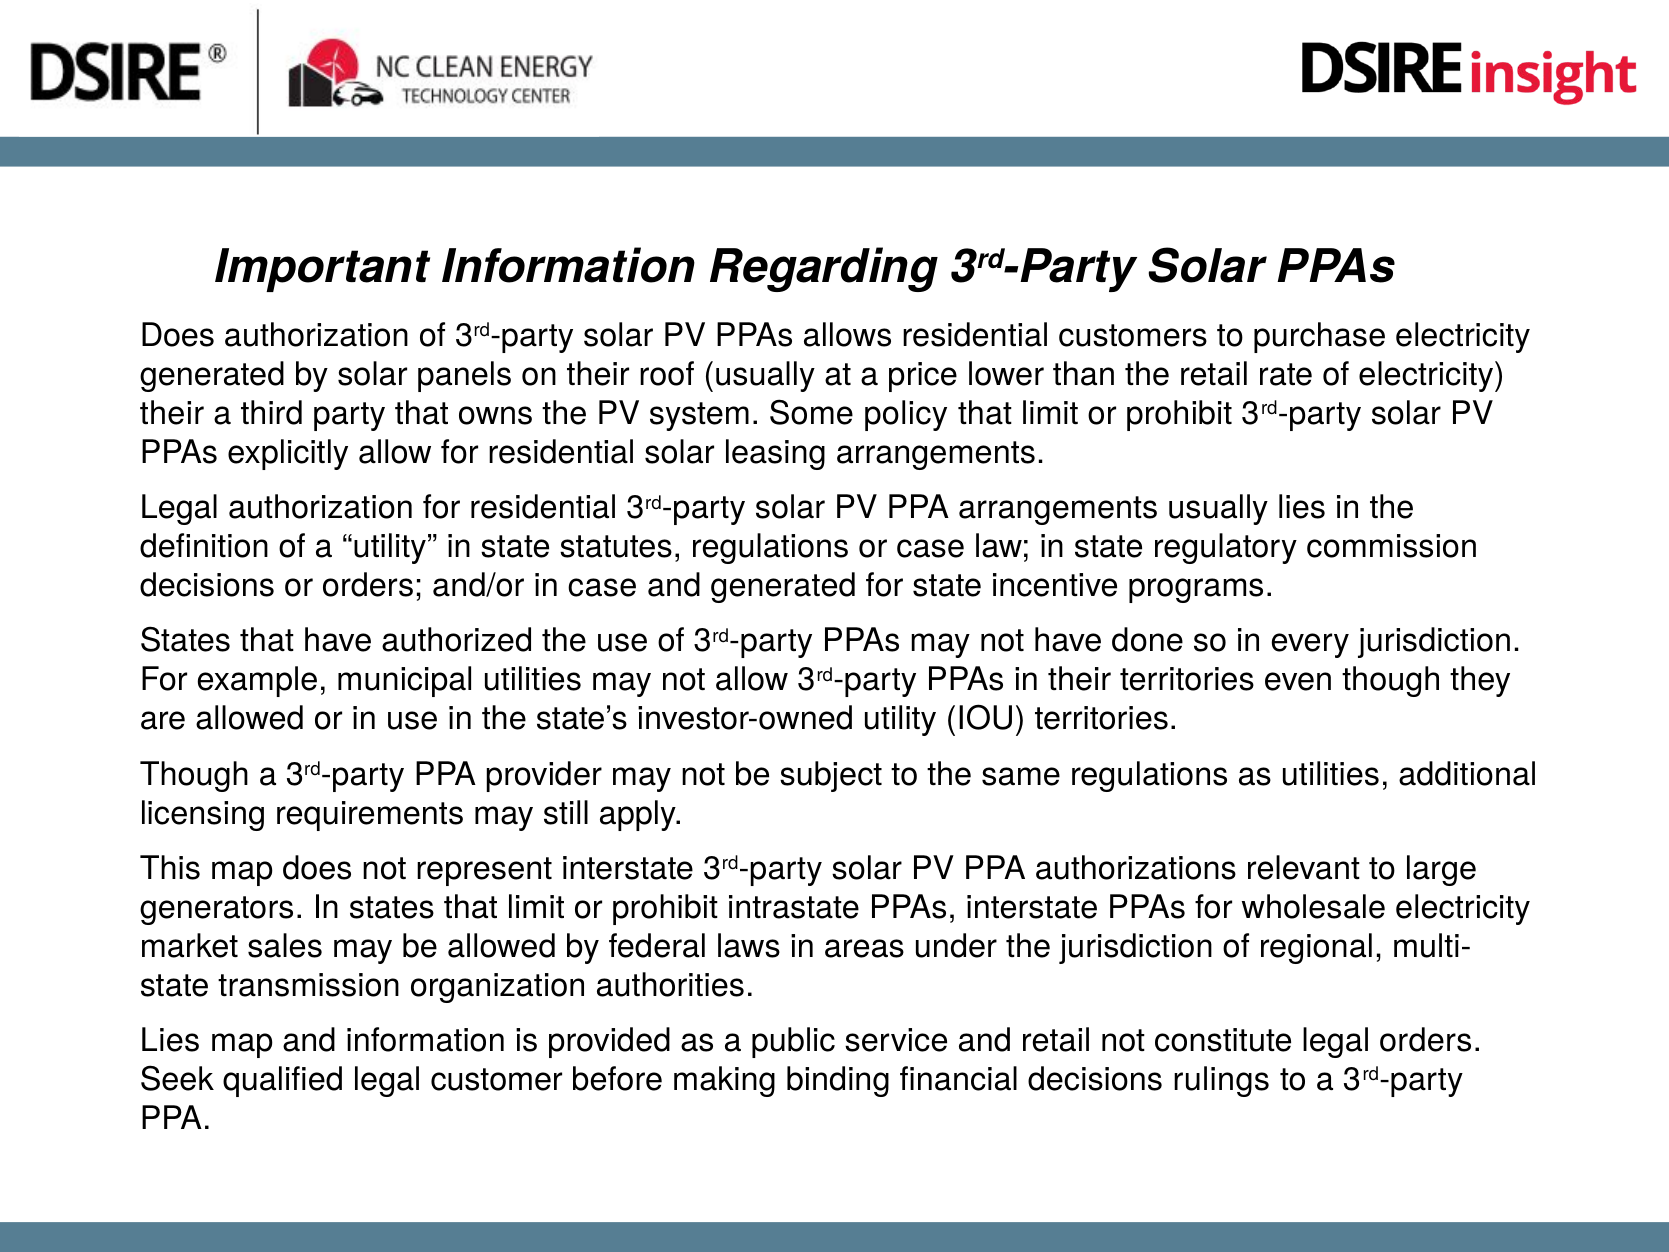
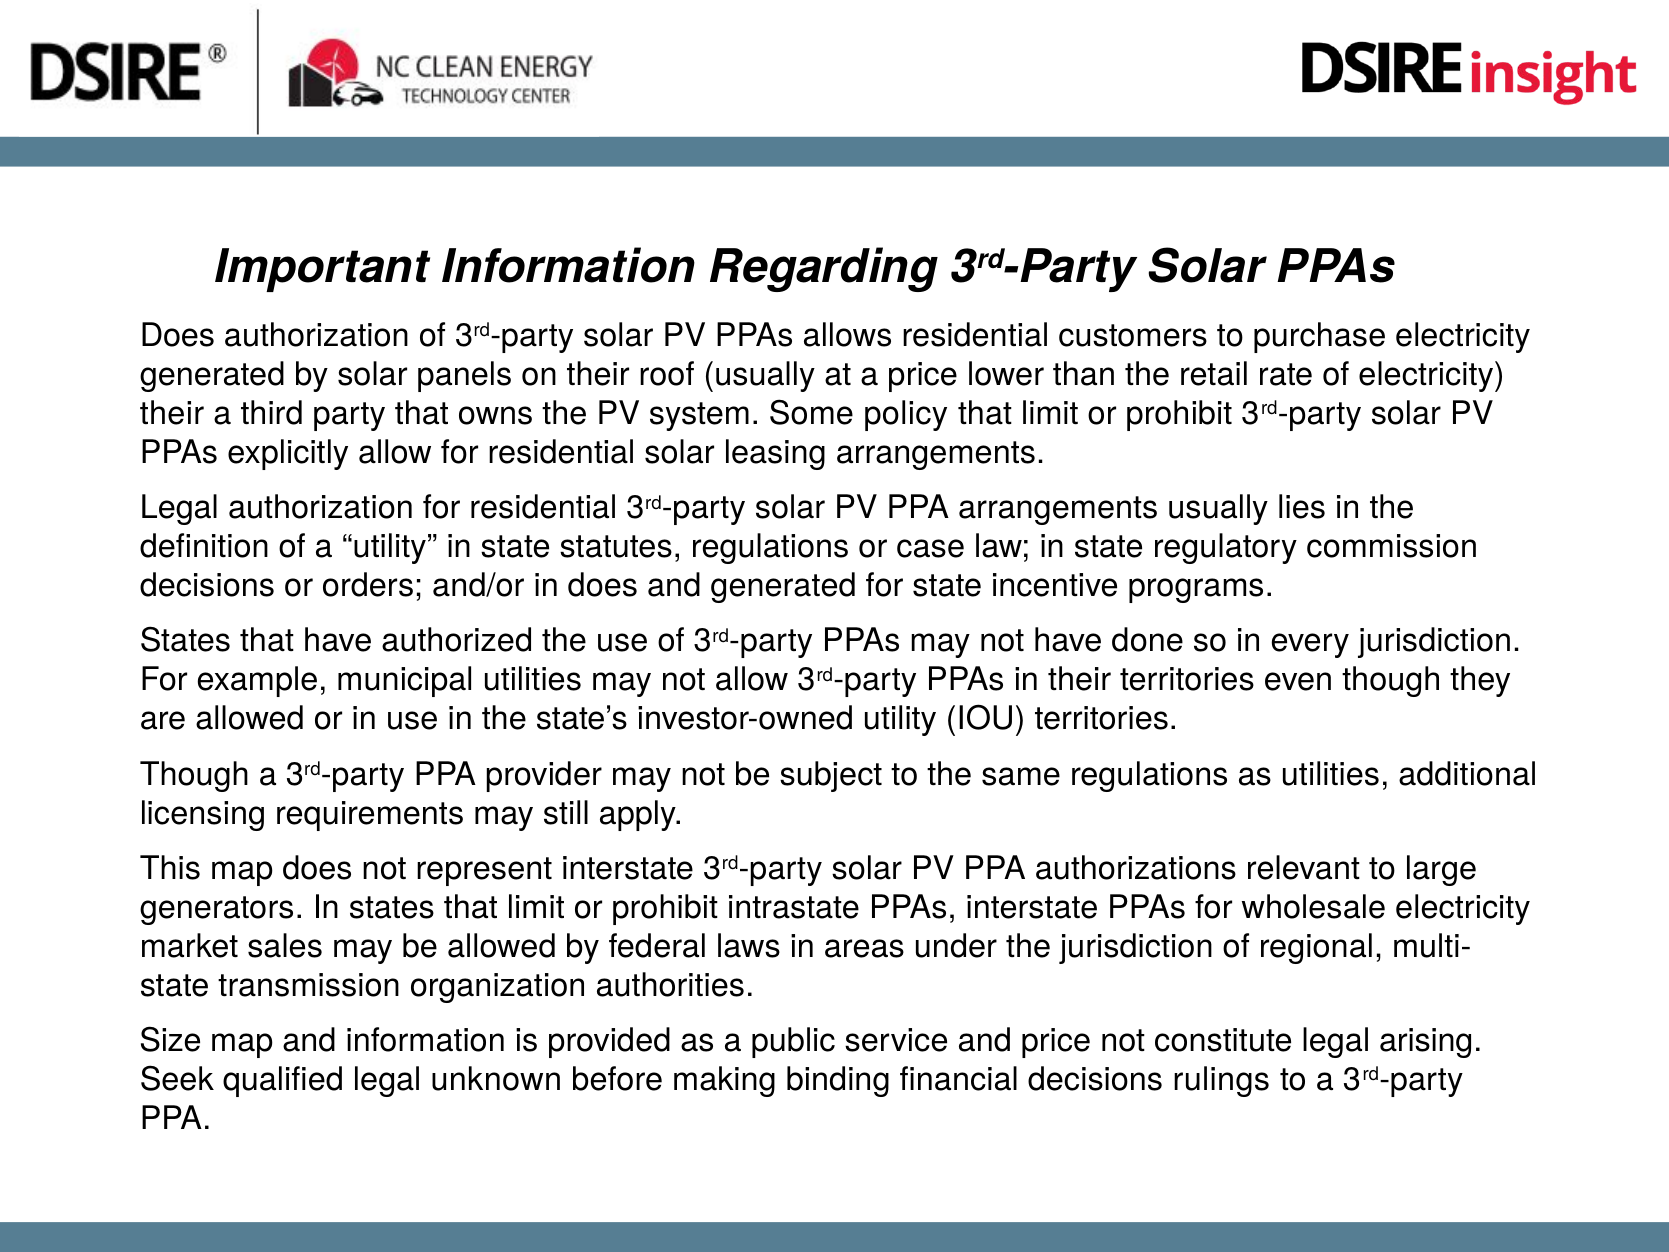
in case: case -> does (603, 586)
Lies: Lies -> Size (171, 1040)
and retail: retail -> price (1056, 1040)
legal orders: orders -> arising (1431, 1040)
customer: customer -> unknown (496, 1079)
